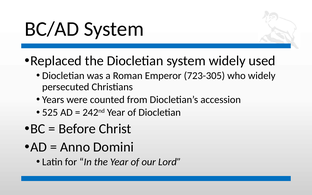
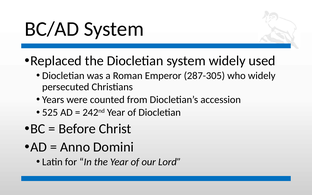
723-305: 723-305 -> 287-305 (204, 76)
